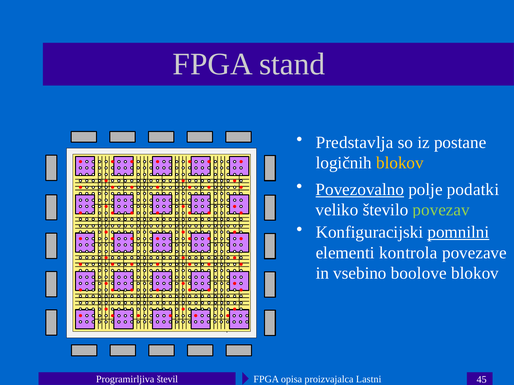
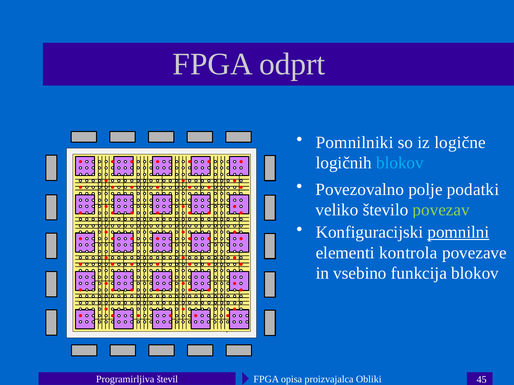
stand: stand -> odprt (292, 64)
Predstavlja: Predstavlja -> Pomnilniki (355, 143)
postane: postane -> logične (460, 143)
blokov colour: yellow -> light blue (400, 163)
Povezovalno underline: present -> none (360, 190)
boolove: boolove -> funkcija (419, 274)
Lastni: Lastni -> Obliki (369, 380)
